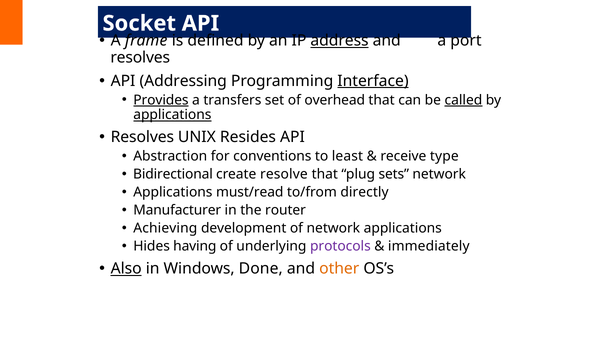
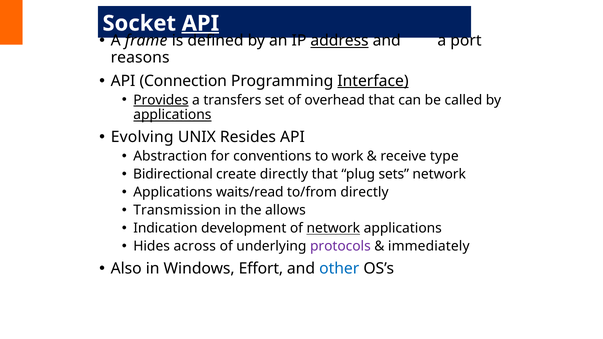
API underline: none -> present (200, 23)
resolves: resolves -> reasons (140, 58)
Addressing: Addressing -> Connection (183, 81)
called underline: present -> none (463, 100)
Resolves: Resolves -> Evolving (142, 137)
least: least -> work (348, 156)
create resolve: resolve -> directly (284, 174)
must/read: must/read -> waits/read (250, 192)
Manufacturer: Manufacturer -> Transmission (177, 210)
router: router -> allows (285, 210)
Achieving: Achieving -> Indication (165, 228)
network underline: none -> present (333, 228)
having: having -> across (195, 247)
Also underline: present -> none (126, 269)
Done: Done -> Effort (261, 269)
other colour: orange -> blue (339, 269)
